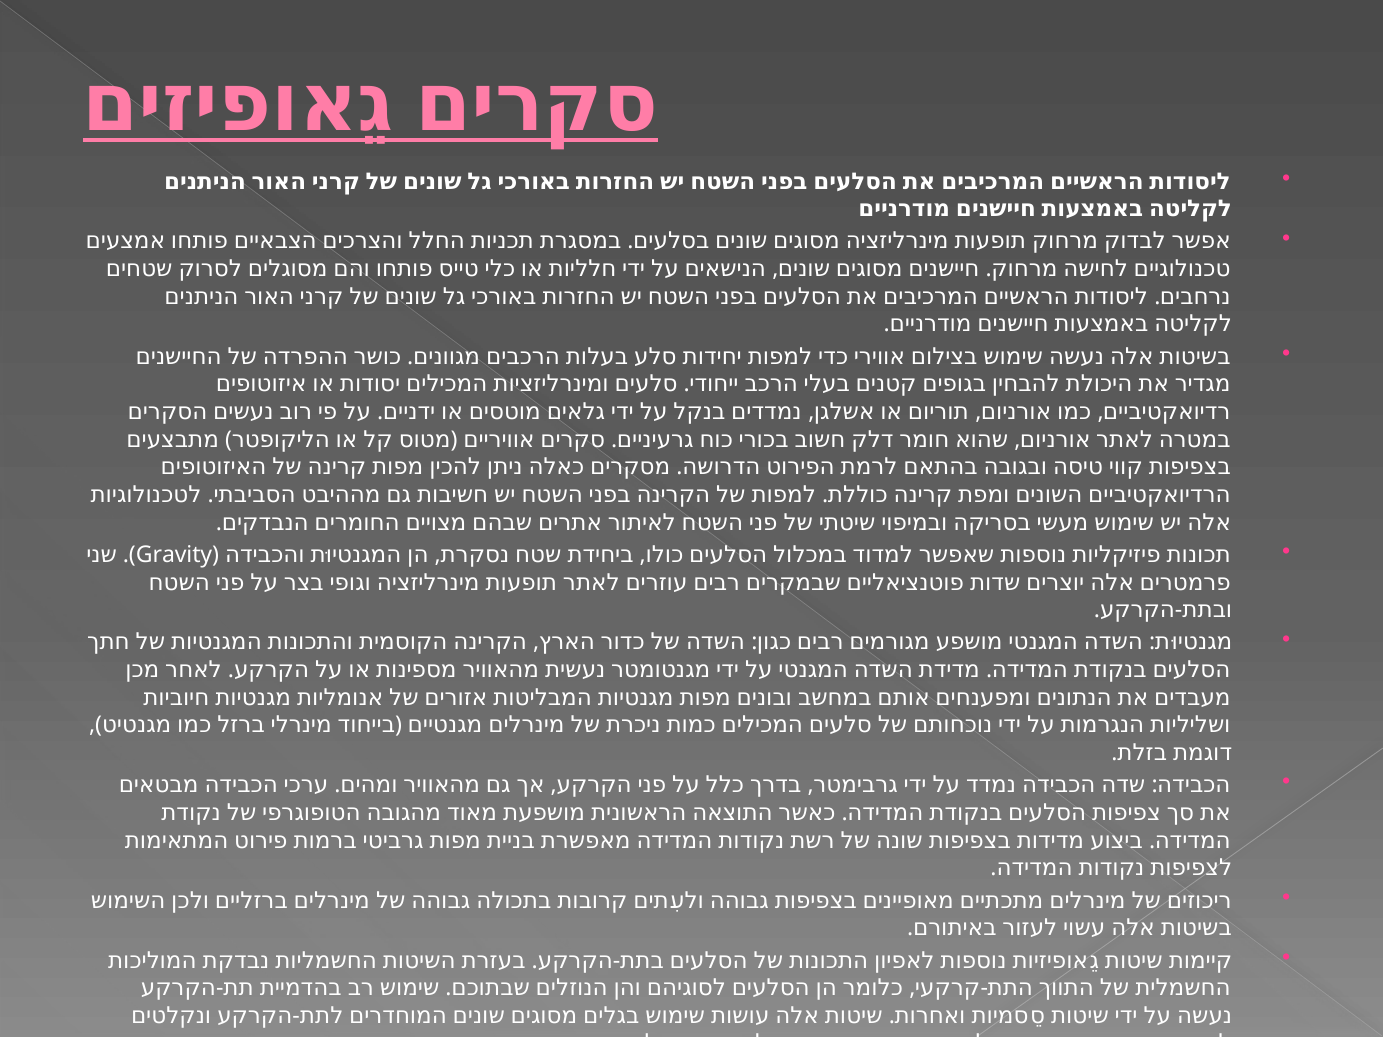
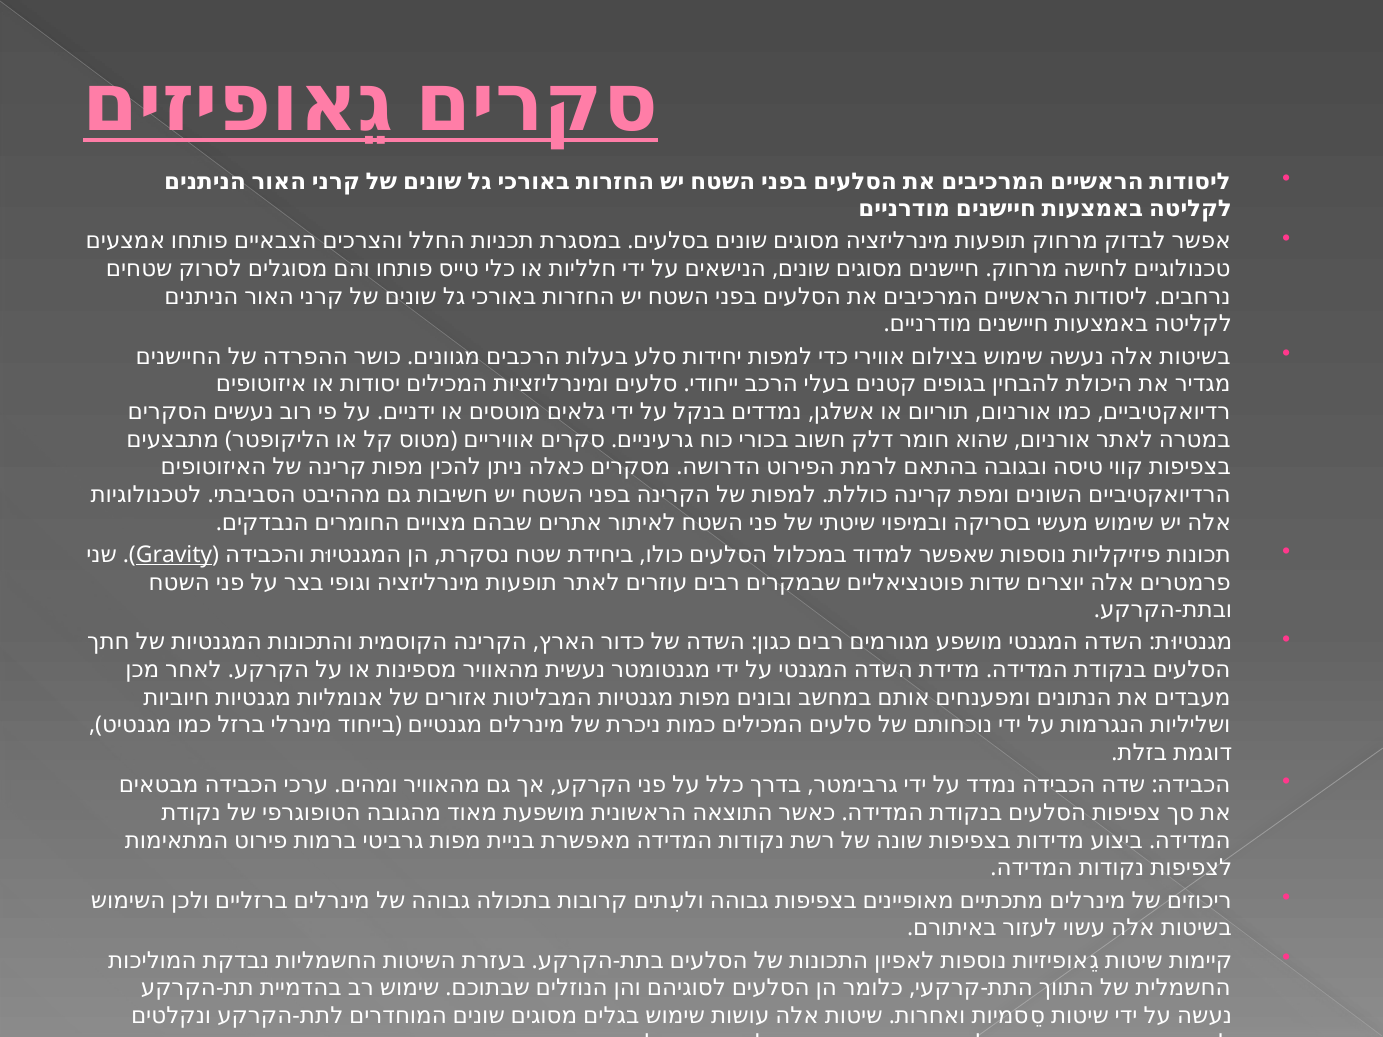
Gravity underline: none -> present (174, 555)
